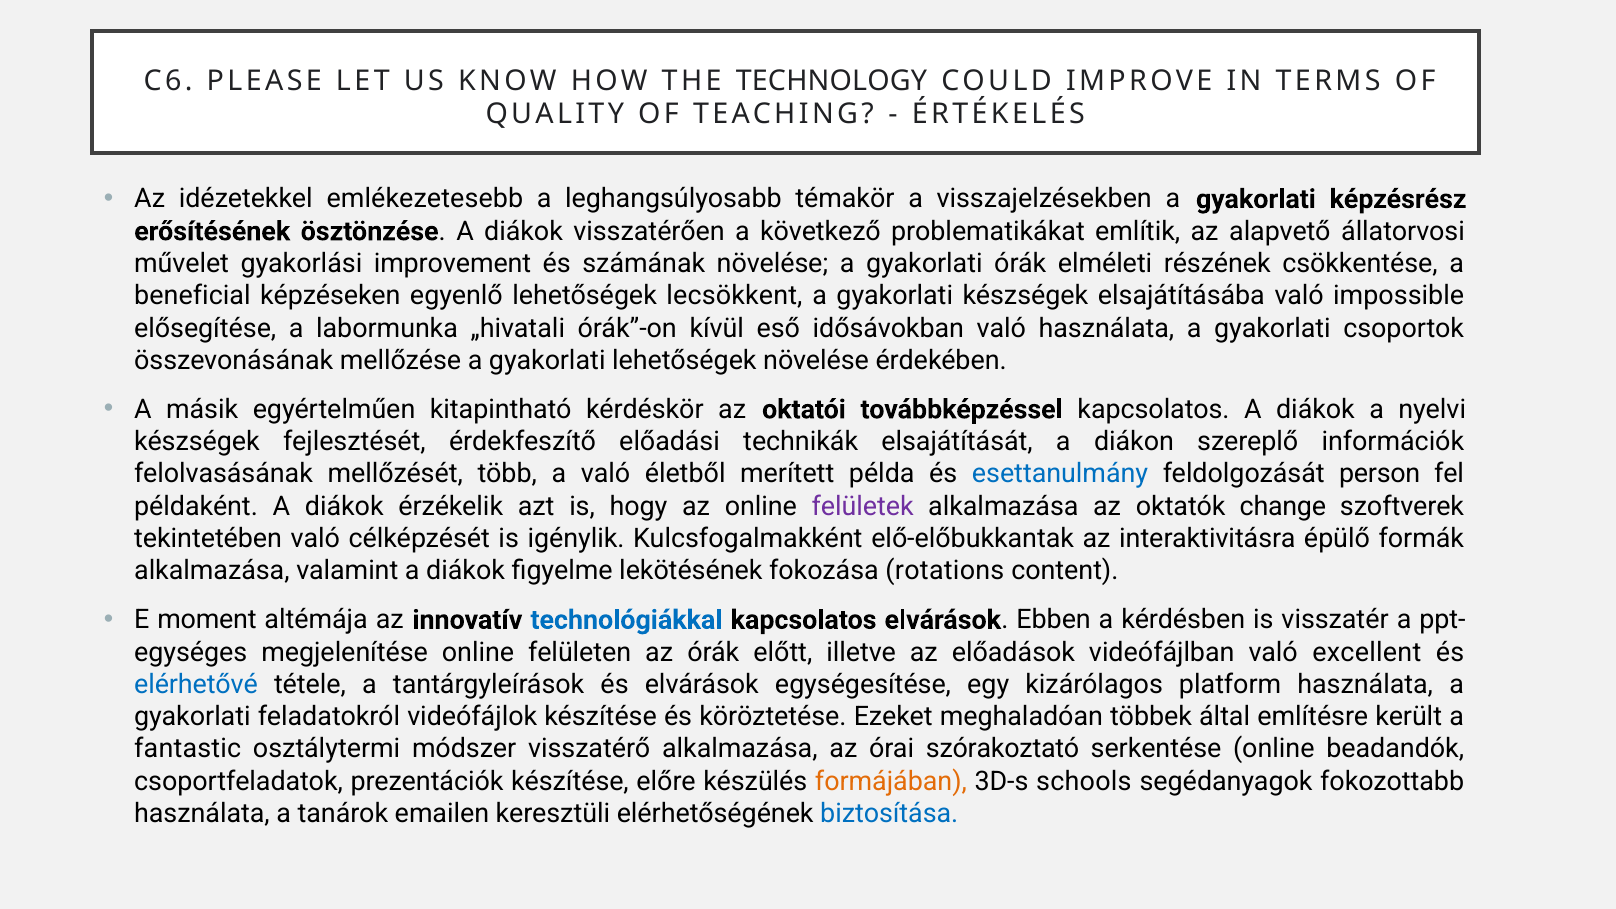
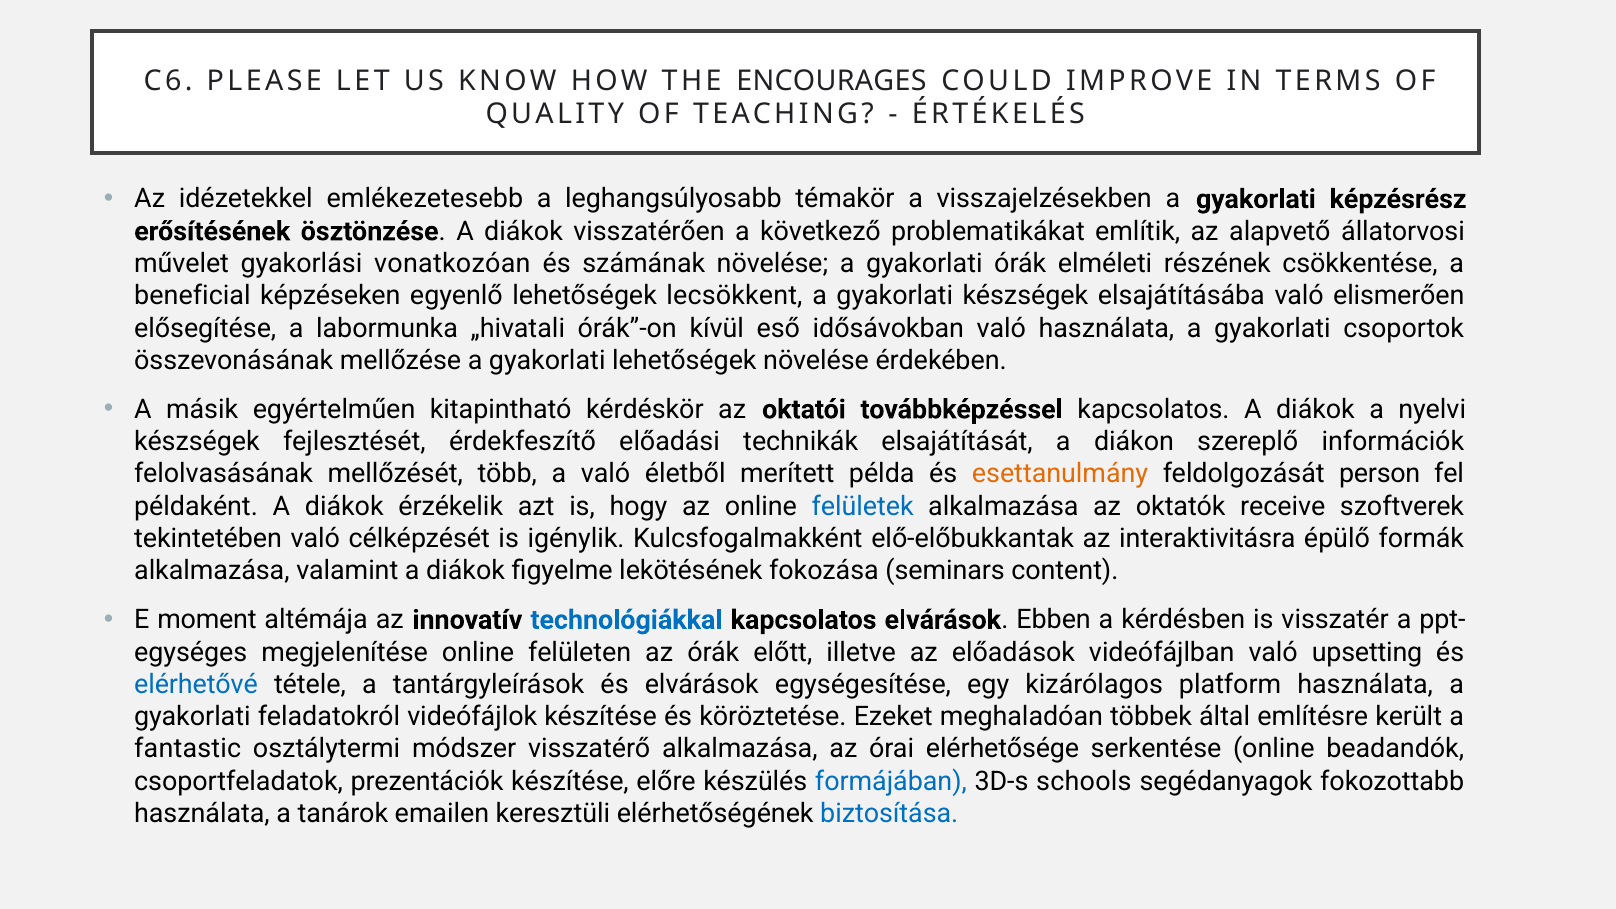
TECHNOLOGY: TECHNOLOGY -> ENCOURAGES (831, 81)
improvement: improvement -> vonatkozóan (452, 264)
impossible: impossible -> elismerően (1399, 296)
esettanulmány colour: blue -> orange (1060, 474)
felületek colour: purple -> blue (863, 506)
change: change -> receive (1283, 506)
rotations: rotations -> seminars (945, 571)
excellent: excellent -> upsetting (1367, 652)
szórakoztató: szórakoztató -> elérhetősége (1003, 749)
formájában colour: orange -> blue (891, 781)
